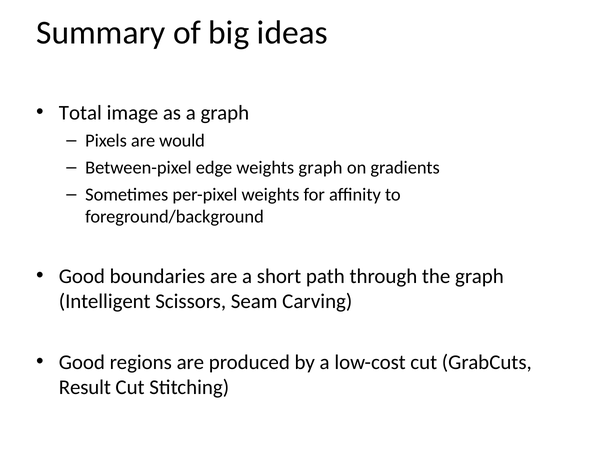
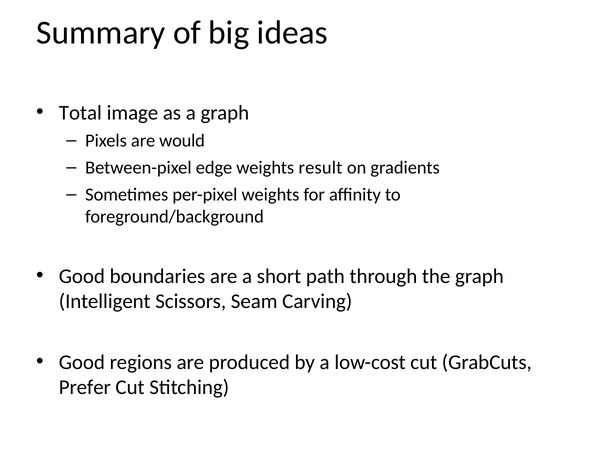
weights graph: graph -> result (320, 168)
Result: Result -> Prefer (85, 388)
